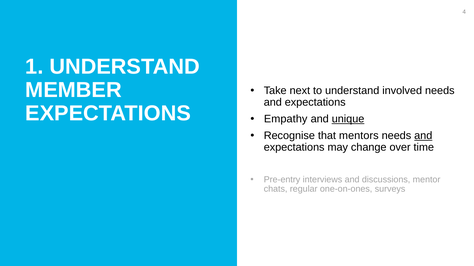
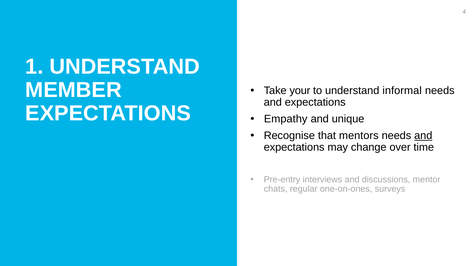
next: next -> your (300, 91)
involved: involved -> informal (402, 91)
unique underline: present -> none (348, 119)
